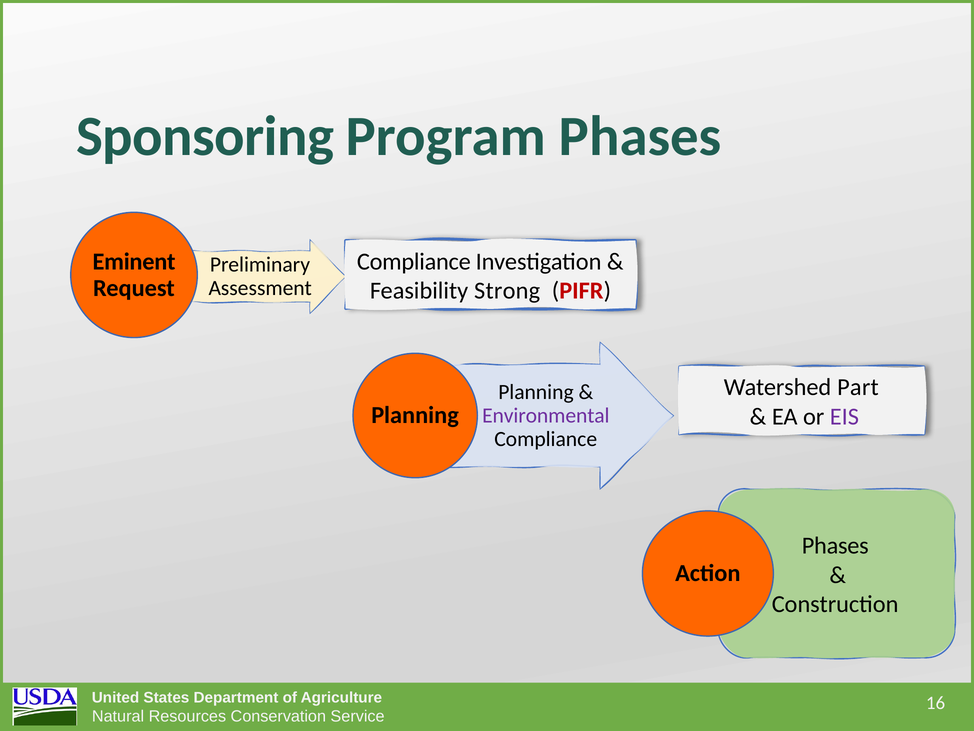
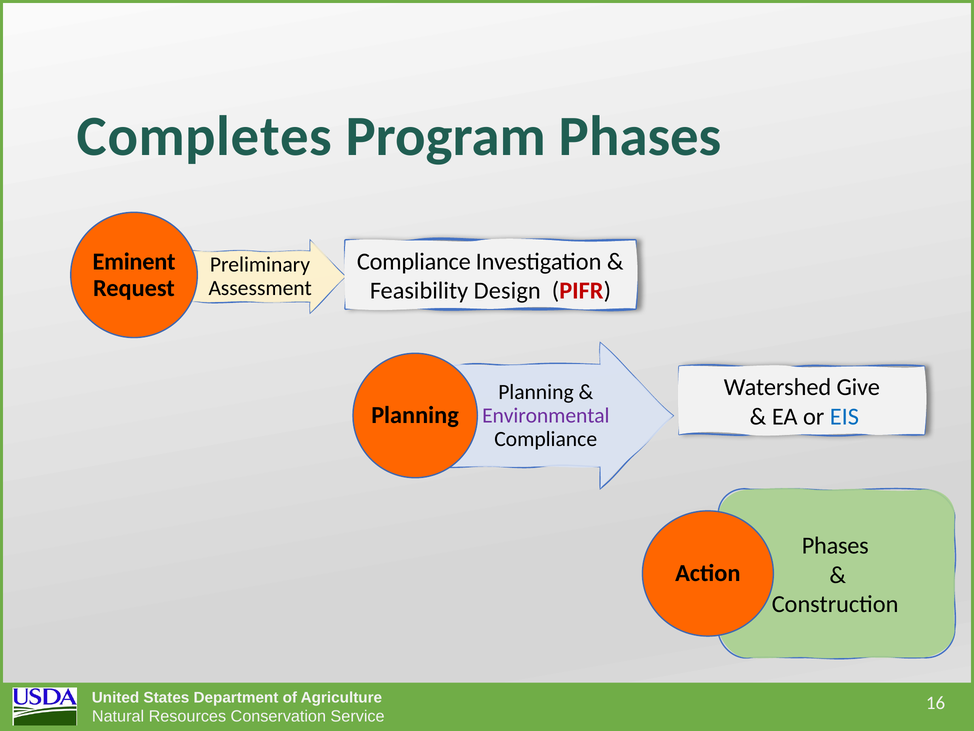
Sponsoring: Sponsoring -> Completes (205, 137)
Strong: Strong -> Design (507, 291)
Part: Part -> Give (858, 387)
EIS colour: purple -> blue (844, 416)
